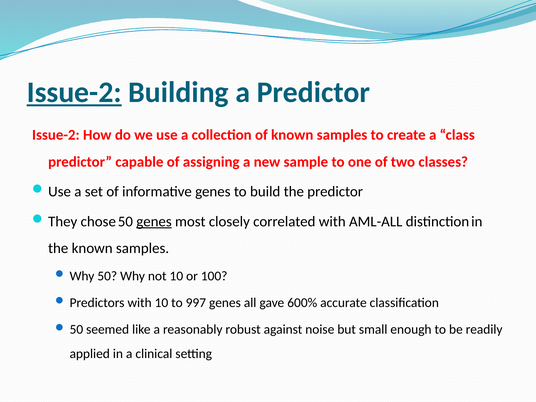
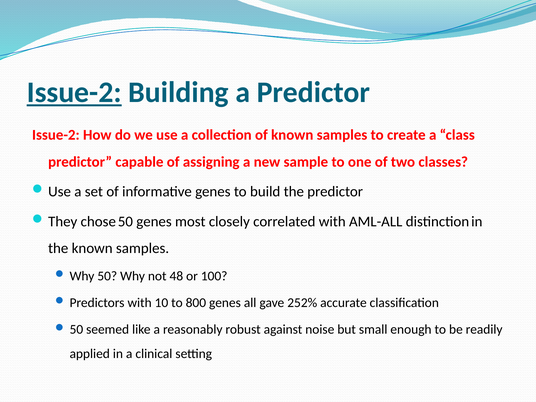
genes underline: present -> none (154, 222)
not 10: 10 -> 48 (176, 276)
997: 997 -> 800 (196, 303)
600%: 600% -> 252% (302, 303)
